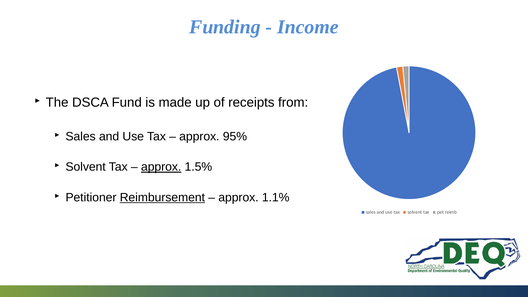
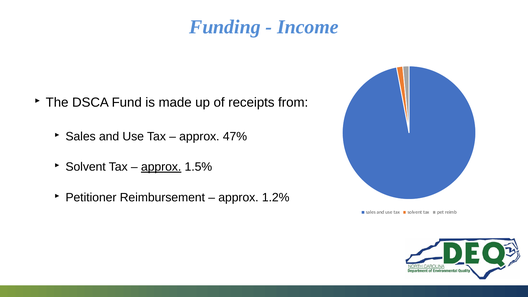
95%: 95% -> 47% (235, 136)
Reimbursement underline: present -> none (162, 197)
1.1%: 1.1% -> 1.2% (276, 197)
